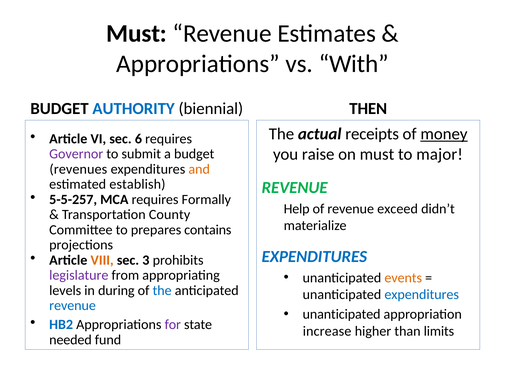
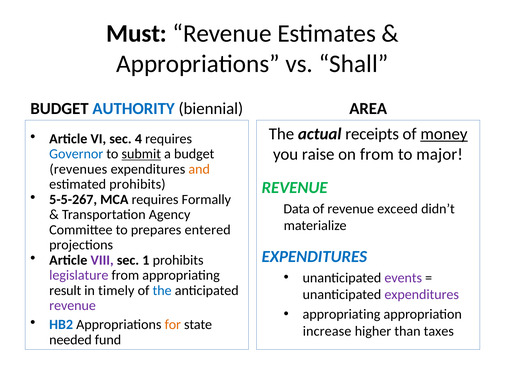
With: With -> Shall (354, 64)
THEN: THEN -> AREA (368, 109)
6: 6 -> 4 (138, 139)
on must: must -> from (377, 154)
Governor colour: purple -> blue (76, 154)
submit underline: none -> present (141, 154)
estimated establish: establish -> prohibits (137, 184)
5-5-257: 5-5-257 -> 5-5-267 (73, 199)
Help: Help -> Data (297, 209)
County: County -> Agency (170, 215)
contains: contains -> entered (208, 230)
VIII colour: orange -> purple (102, 260)
3: 3 -> 1 (146, 260)
events colour: orange -> purple (403, 278)
levels: levels -> result (65, 290)
during: during -> timely (116, 290)
expenditures colour: blue -> purple (422, 294)
revenue colour: blue -> purple (73, 305)
unanticipated: unanticipated -> appropriating (342, 314)
for colour: purple -> orange (173, 324)
limits: limits -> taxes (439, 331)
